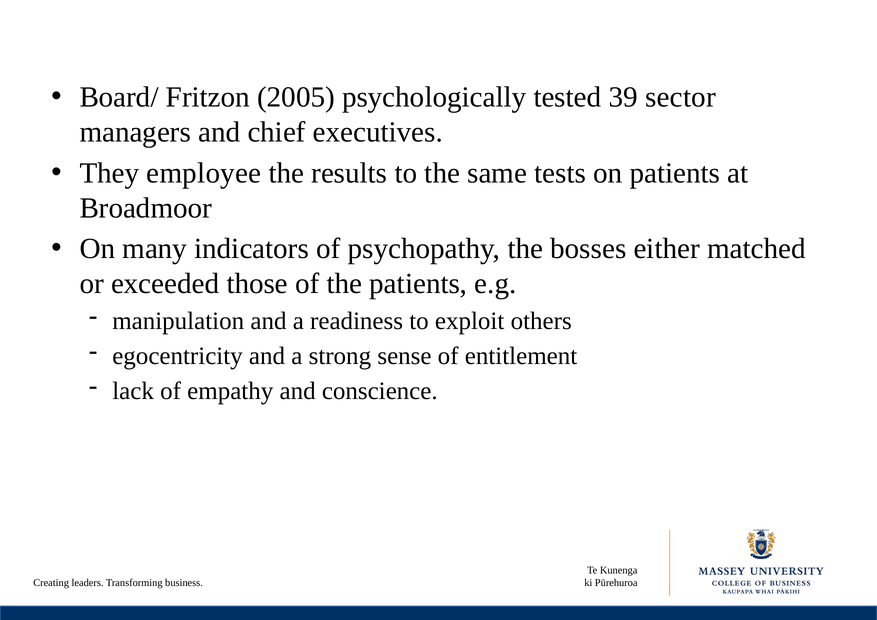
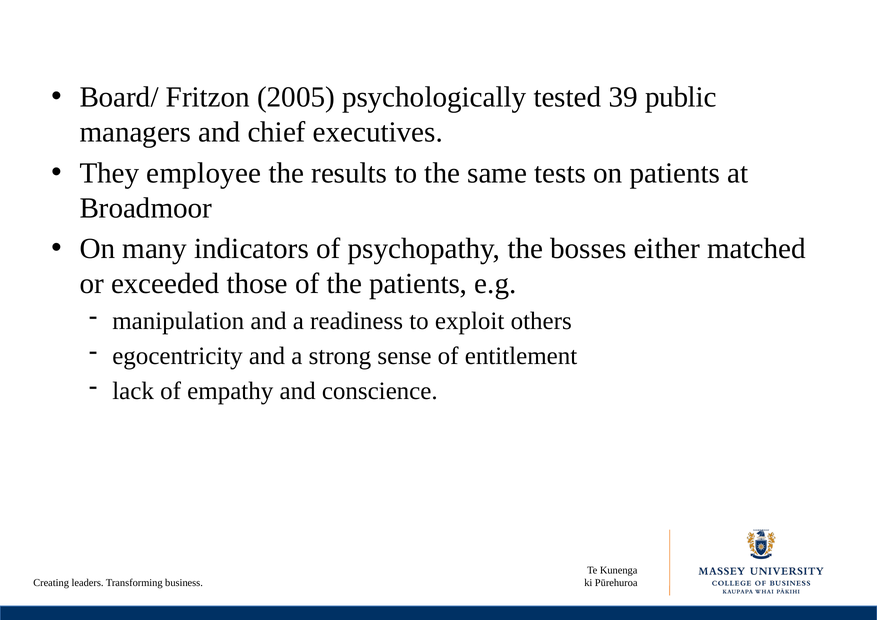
sector: sector -> public (681, 97)
